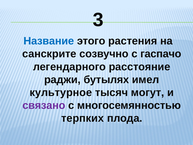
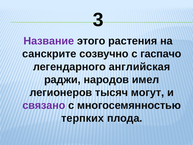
Название colour: blue -> purple (49, 41)
расстояние: расстояние -> английская (139, 67)
бутылях: бутылях -> народов (106, 79)
культурное: культурное -> легионеров (61, 92)
